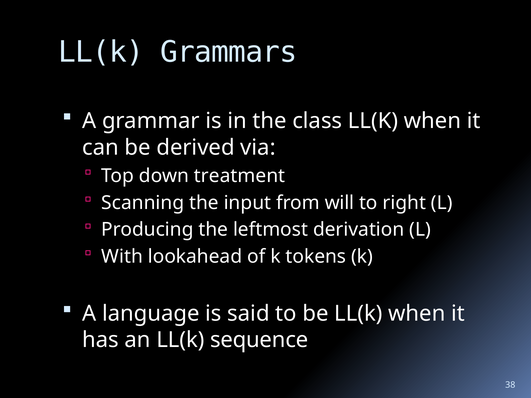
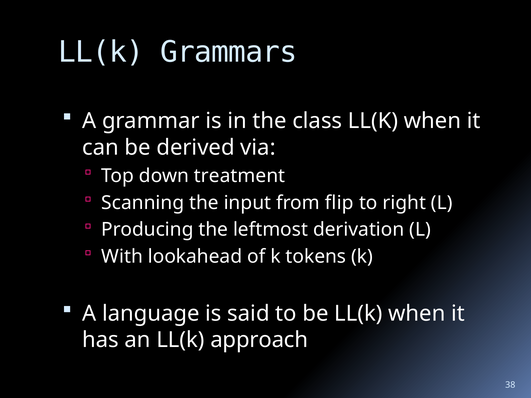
will: will -> flip (339, 203)
sequence: sequence -> approach (259, 340)
